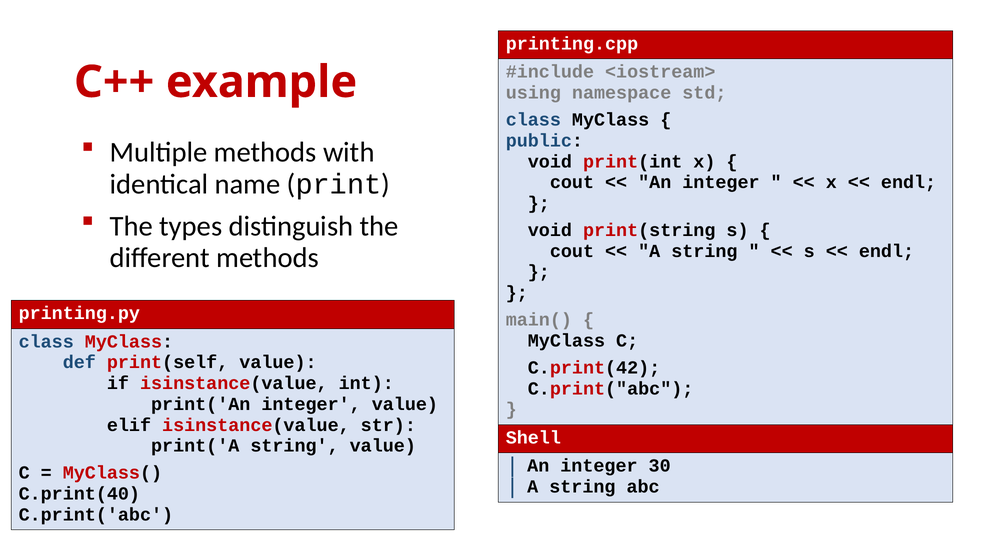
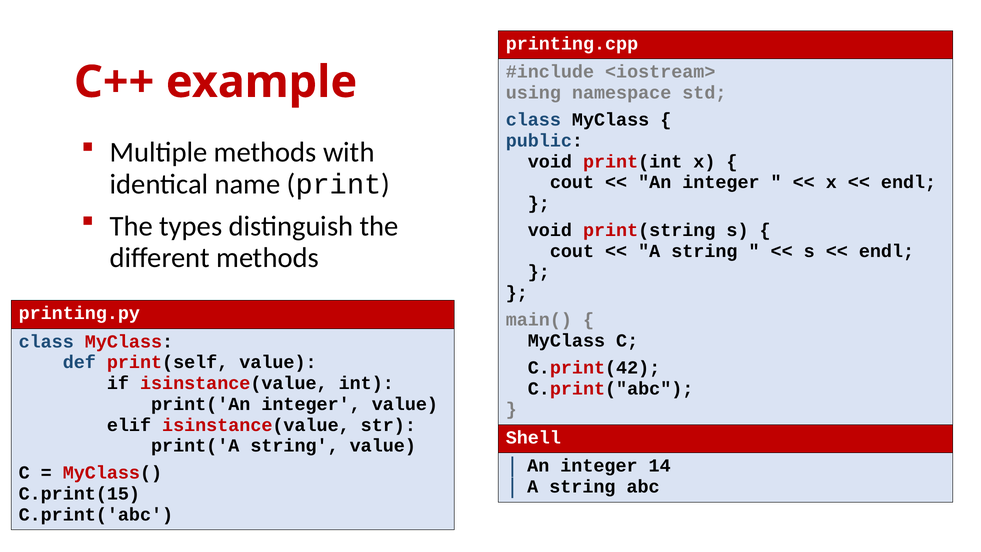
30: 30 -> 14 (660, 466)
C.print(40: C.print(40 -> C.print(15 (79, 494)
